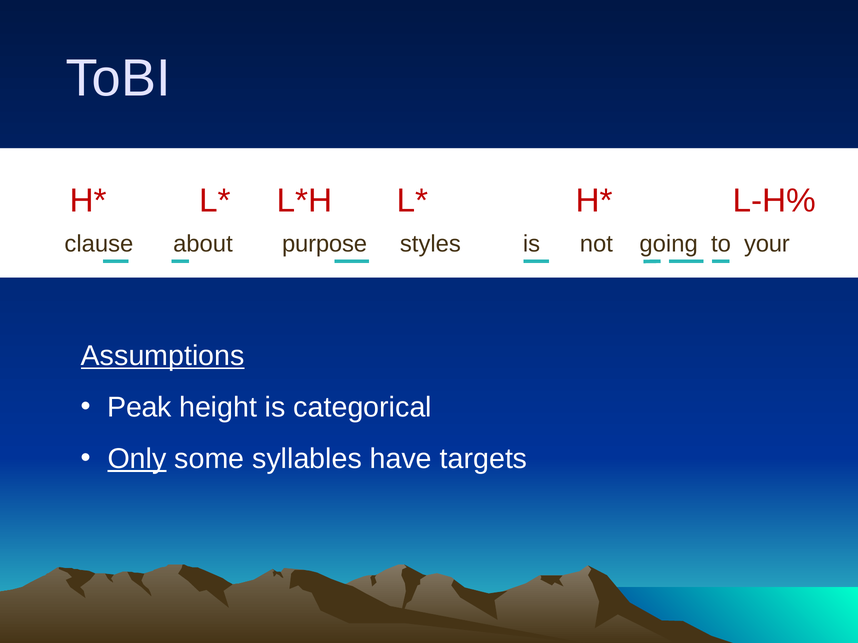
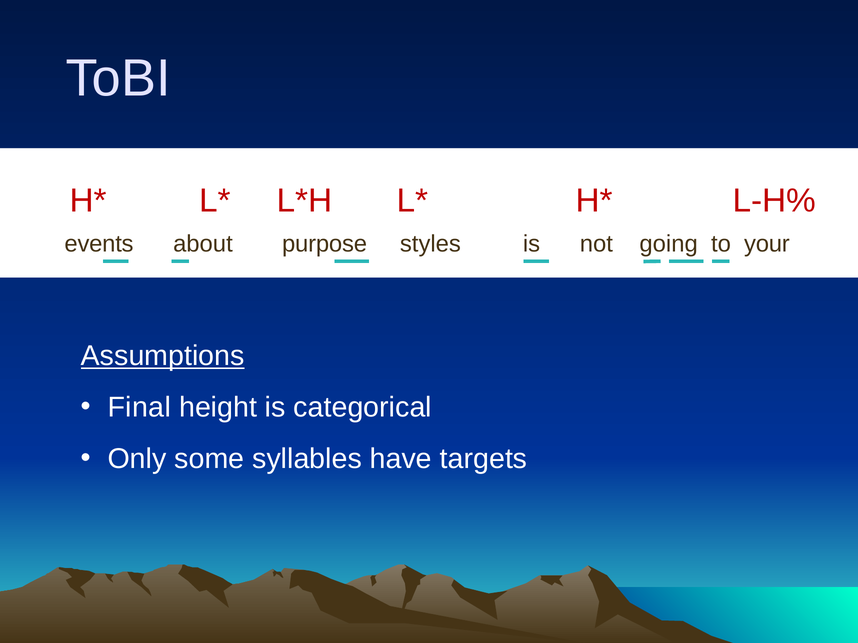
clause: clause -> events (99, 244)
Peak: Peak -> Final (139, 408)
Only underline: present -> none (137, 459)
